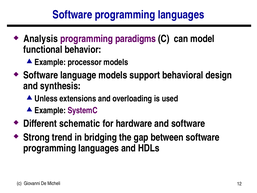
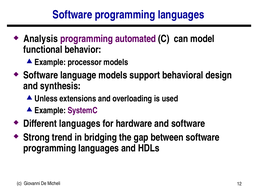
paradigms: paradigms -> automated (136, 39)
Different schematic: schematic -> languages (80, 123)
